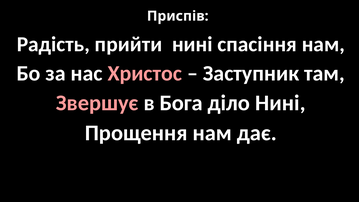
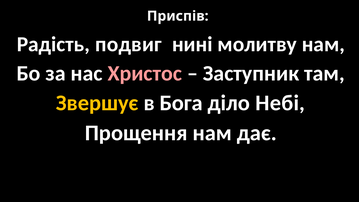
прийти: прийти -> подвиг (128, 44)
спасіння: спасіння -> молитву (257, 44)
Звершує colour: pink -> yellow (97, 103)
діло Нині: Нині -> Небі (280, 103)
